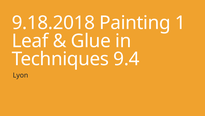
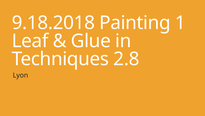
9.4: 9.4 -> 2.8 (126, 59)
